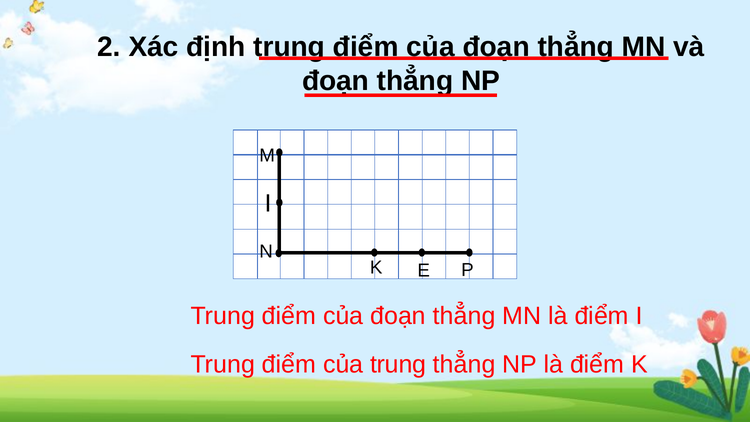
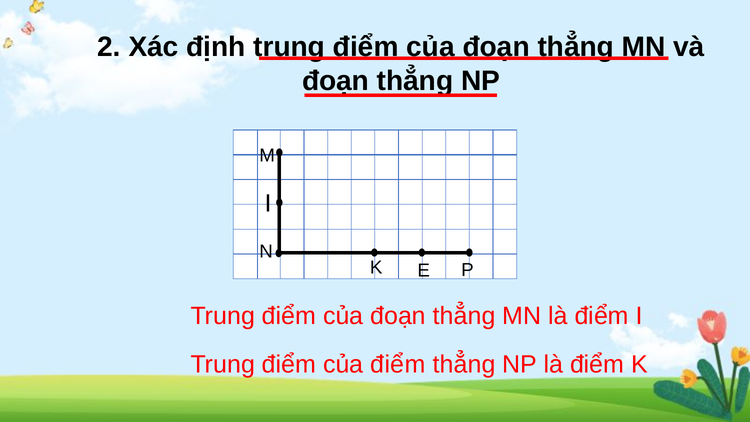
của trung: trung -> điểm (398, 365)
